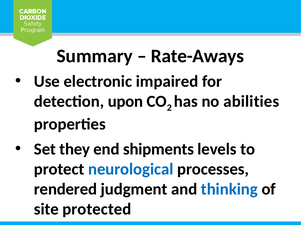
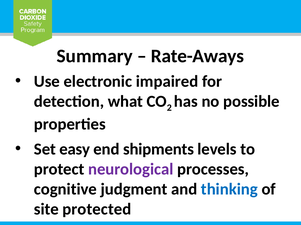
upon: upon -> what (125, 102)
abilities: abilities -> possible (251, 102)
they: they -> easy (75, 150)
neurological colour: blue -> purple (131, 170)
rendered: rendered -> cognitive (65, 190)
